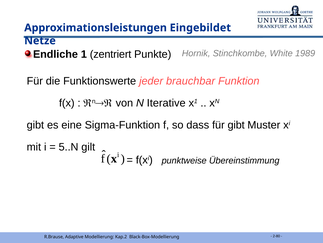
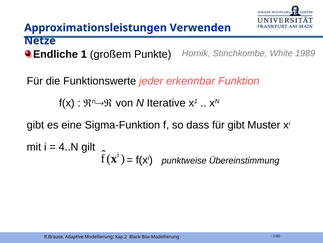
Eingebildet: Eingebildet -> Verwenden (200, 28)
zentriert: zentriert -> großem (110, 54)
brauchbar: brauchbar -> erkennbar (191, 81)
5..N: 5..N -> 4..N (69, 147)
